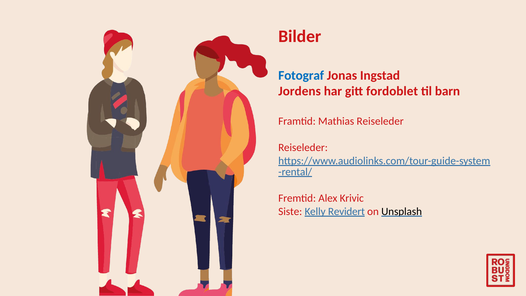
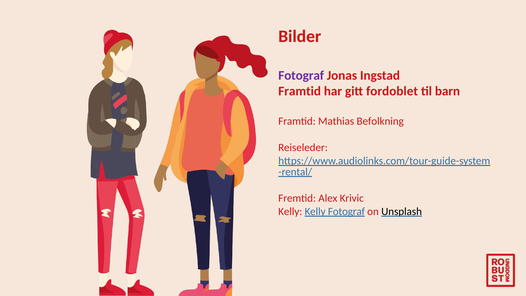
Fotograf colour: blue -> purple (301, 75)
Jordens: Jordens -> Framtid (300, 91)
Mathias Reiseleder: Reiseleder -> Befolkning (380, 121)
Siste: Siste -> Kelly (290, 211)
Kelly Revidert: Revidert -> Fotograf (346, 211)
